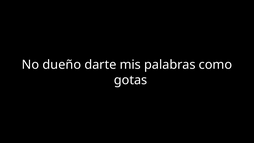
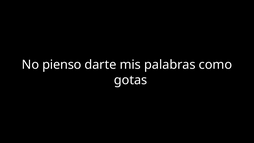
dueño: dueño -> pienso (62, 65)
